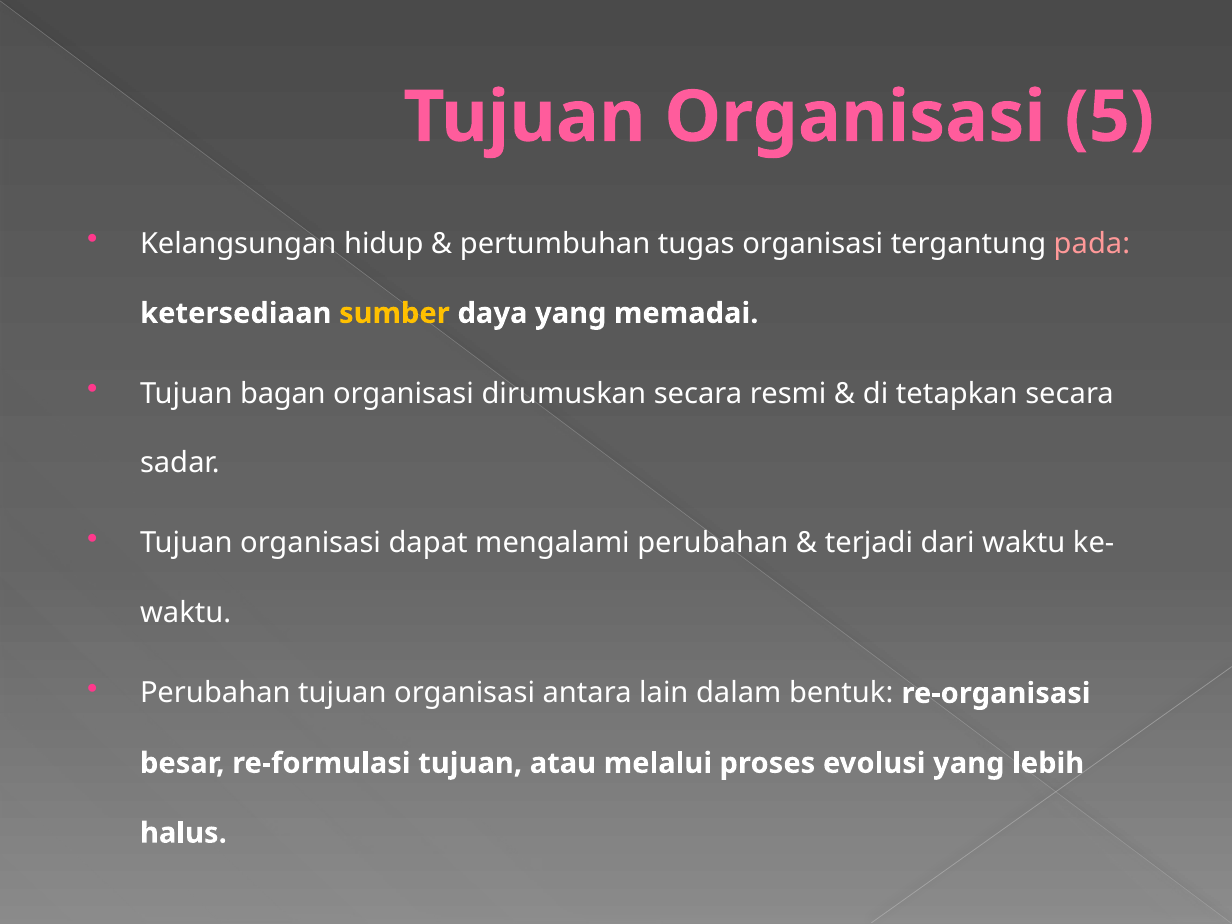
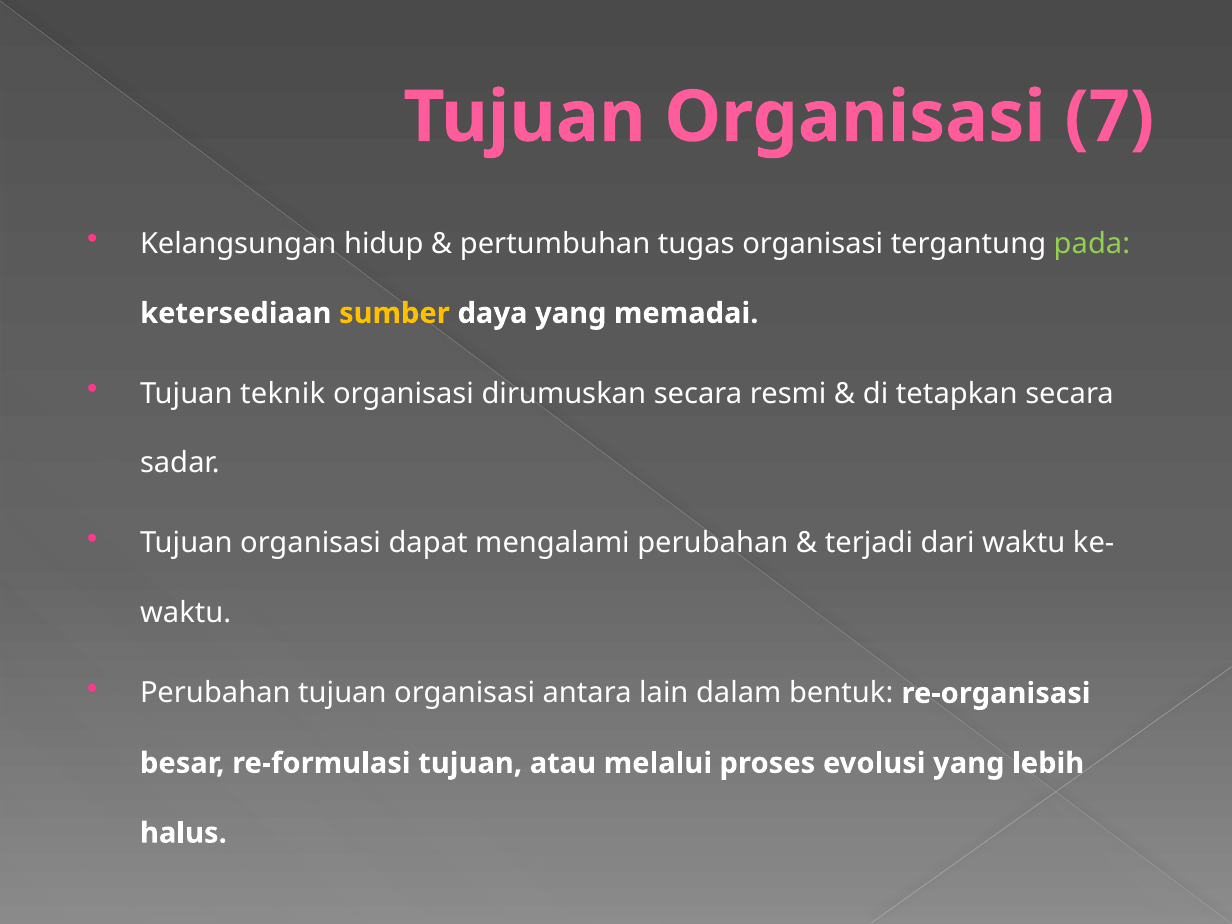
5: 5 -> 7 (1109, 117)
pada colour: pink -> light green (1092, 243)
bagan: bagan -> teknik (283, 393)
